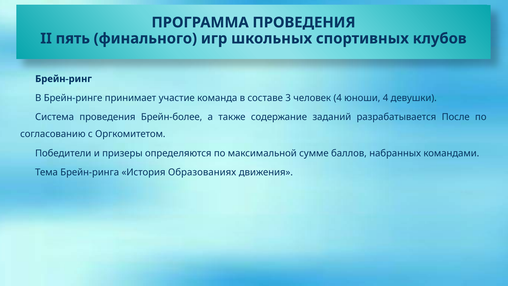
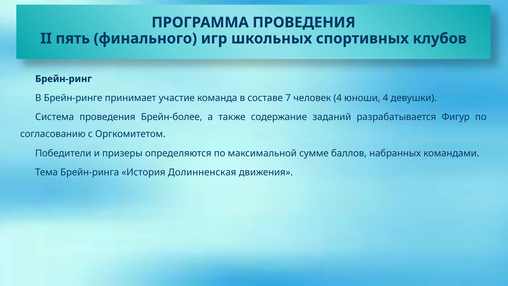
3: 3 -> 7 (288, 98)
После: После -> Фигур (456, 117)
Образованиях: Образованиях -> Долинненская (202, 172)
